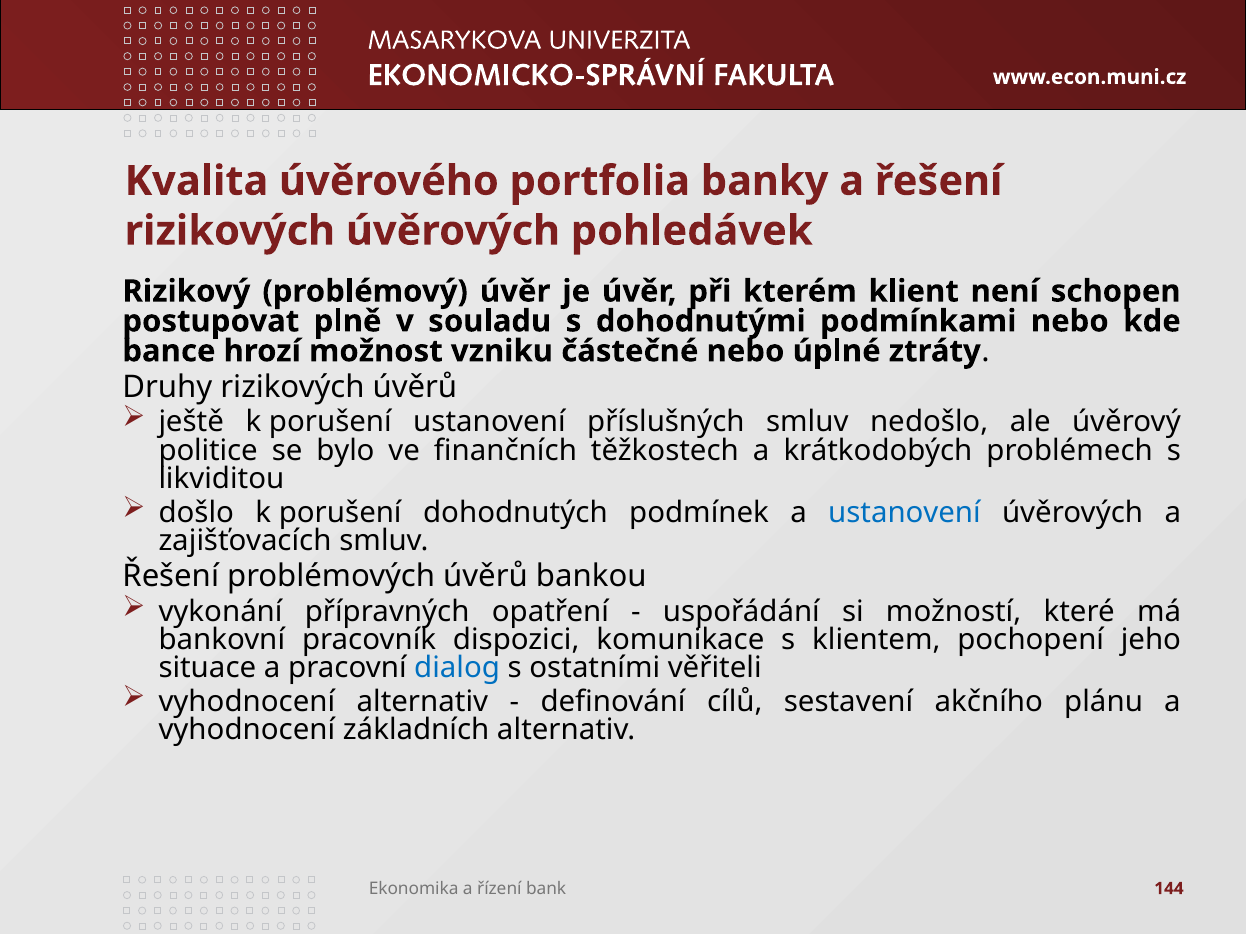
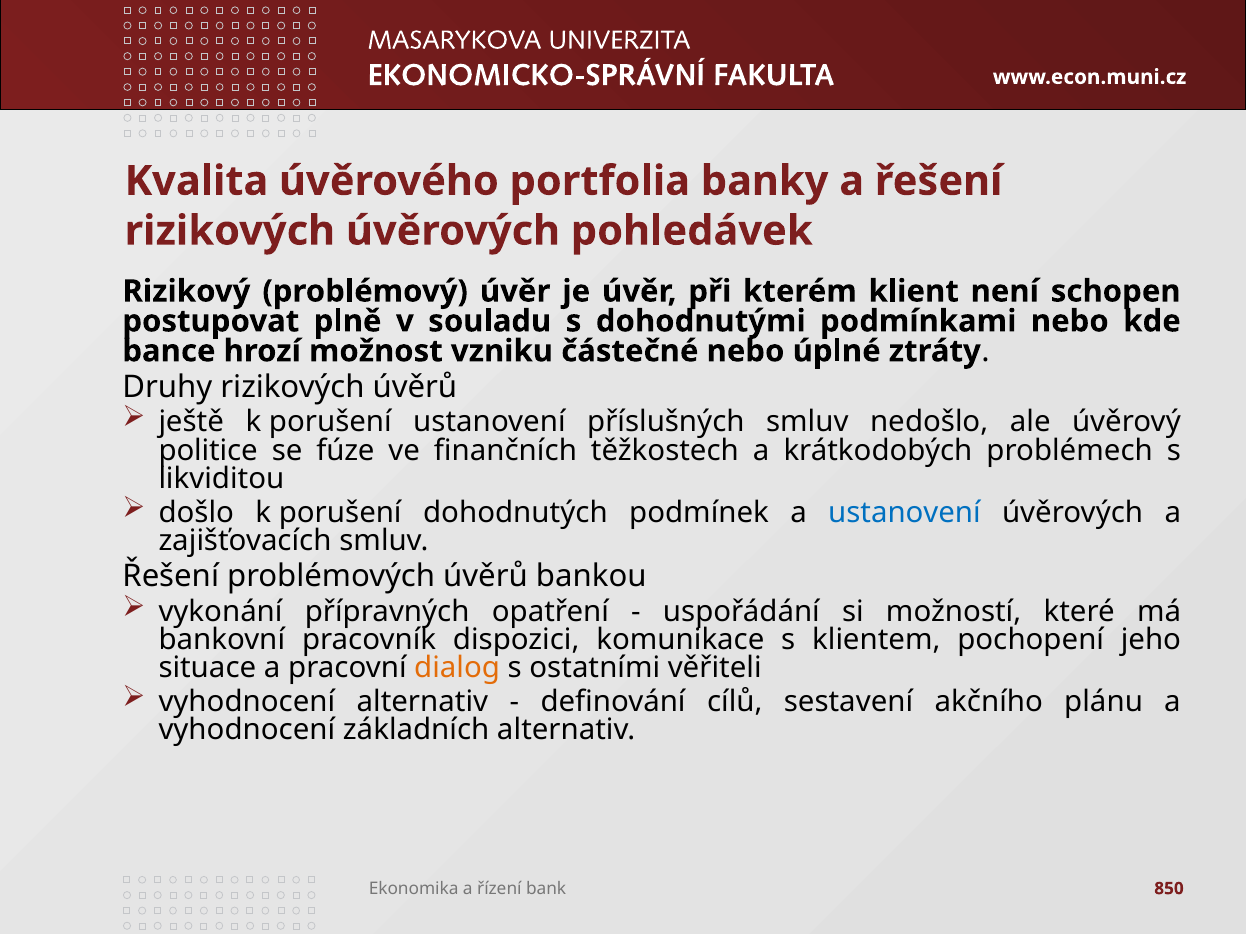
bylo: bylo -> fúze (346, 451)
dialog colour: blue -> orange (457, 668)
144: 144 -> 850 (1169, 889)
